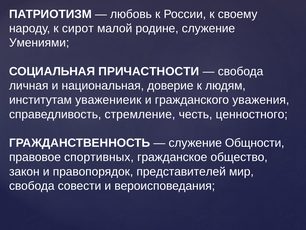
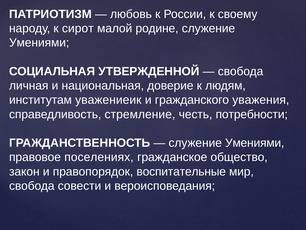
ПРИЧАСТНОСТИ: ПРИЧАСТНОСТИ -> УТВЕРЖДЕННОЙ (149, 71)
ценностного: ценностного -> потребности (252, 114)
Общности: Общности -> Умениями (255, 143)
спортивных: спортивных -> поселениях (99, 157)
представителей: представителей -> воспитательные (181, 171)
